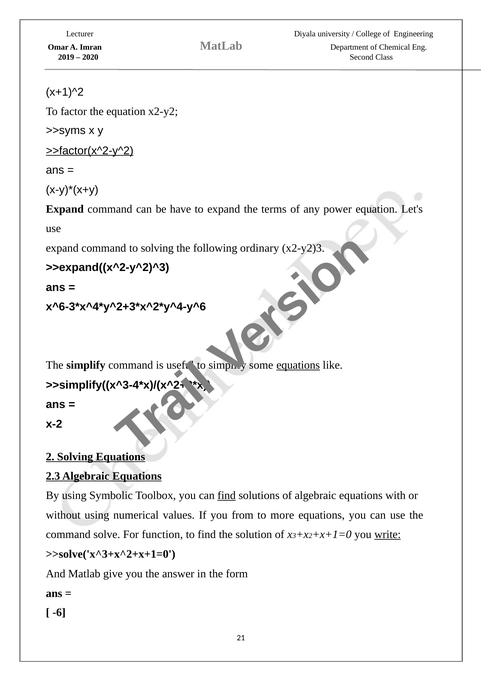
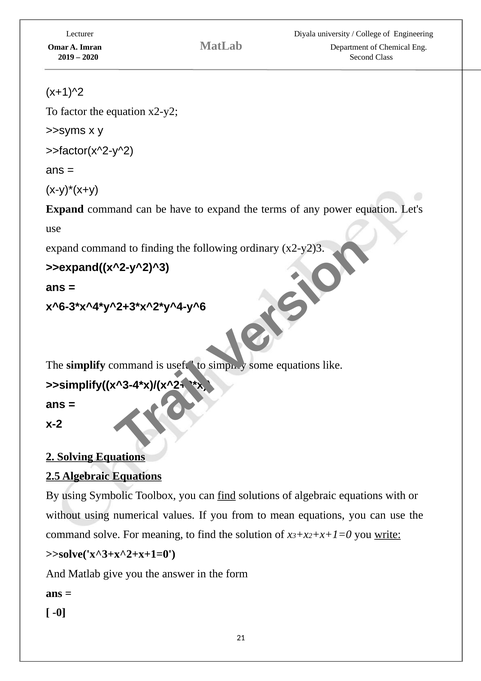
>>factor(x^2-y^2 underline: present -> none (90, 151)
to solving: solving -> finding (157, 248)
equations underline: present -> none (298, 366)
2.3: 2.3 -> 2.5 (53, 477)
more: more -> mean (282, 516)
function: function -> meaning (162, 535)
-6: -6 -> -0 (59, 613)
